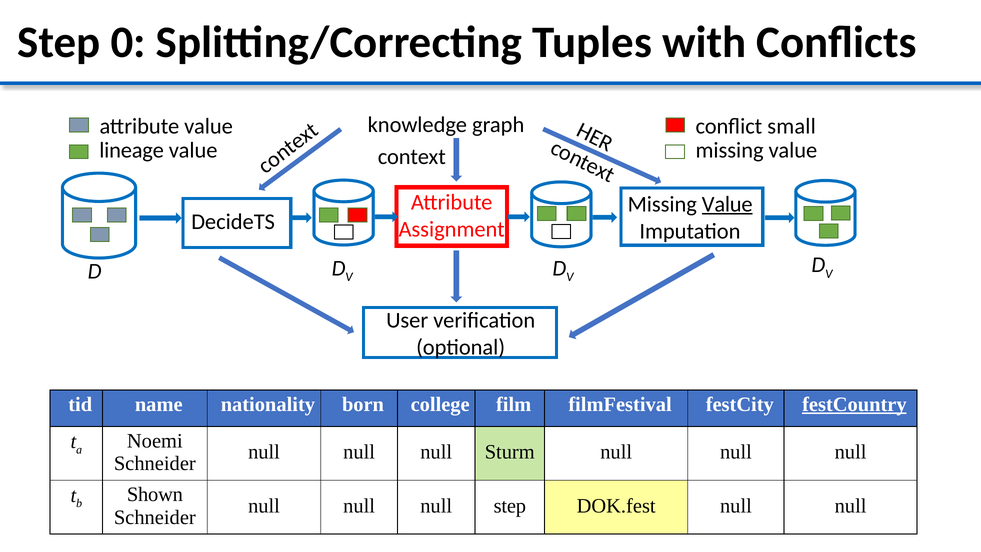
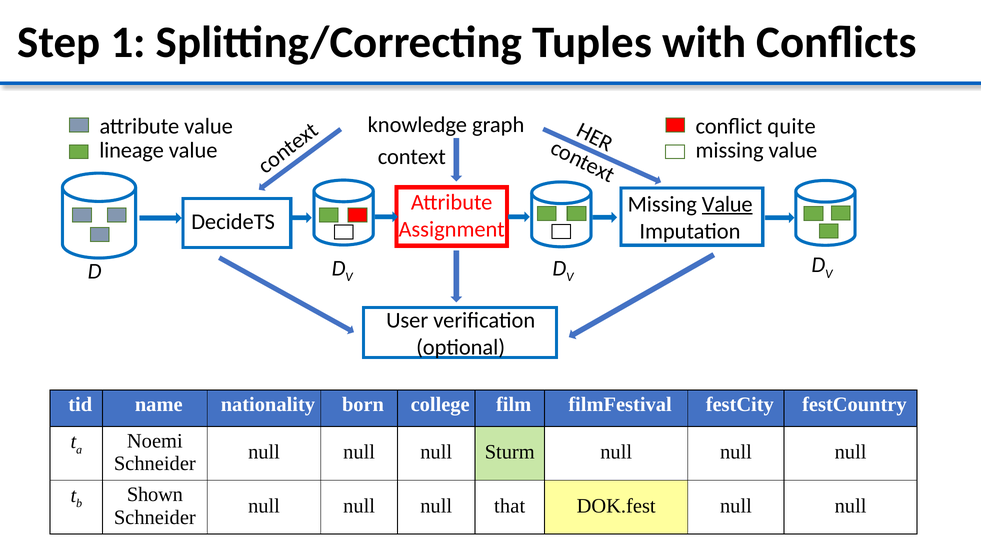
0: 0 -> 1 (128, 42)
small: small -> quite (792, 126)
festCountry underline: present -> none (854, 404)
null null null step: step -> that (510, 506)
